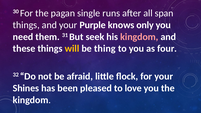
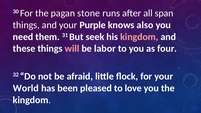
single: single -> stone (89, 13)
only: only -> also (145, 25)
will colour: yellow -> pink (72, 49)
thing: thing -> labor (105, 49)
Shines: Shines -> World (26, 88)
